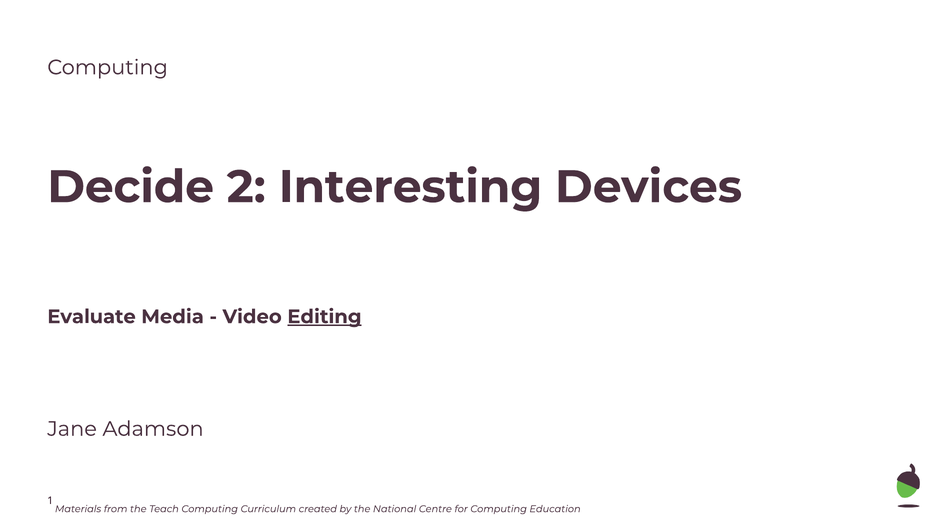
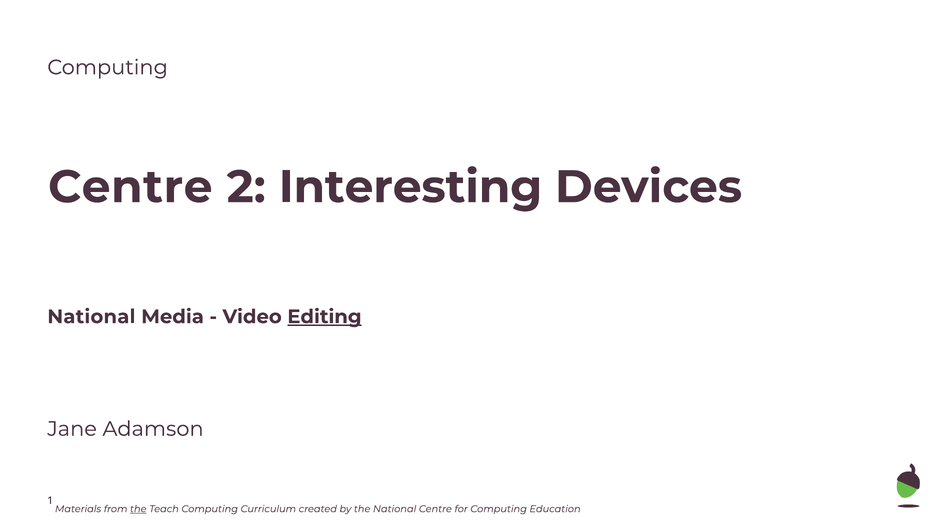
Decide: Decide -> Centre (130, 187)
Evaluate: Evaluate -> National (91, 317)
the underline: none -> present (138, 509)
